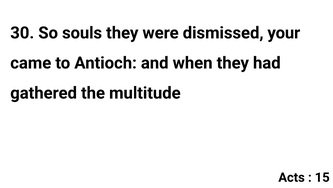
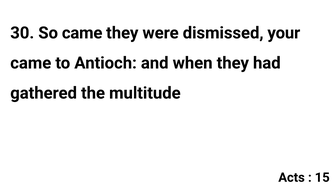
So souls: souls -> came (82, 33)
